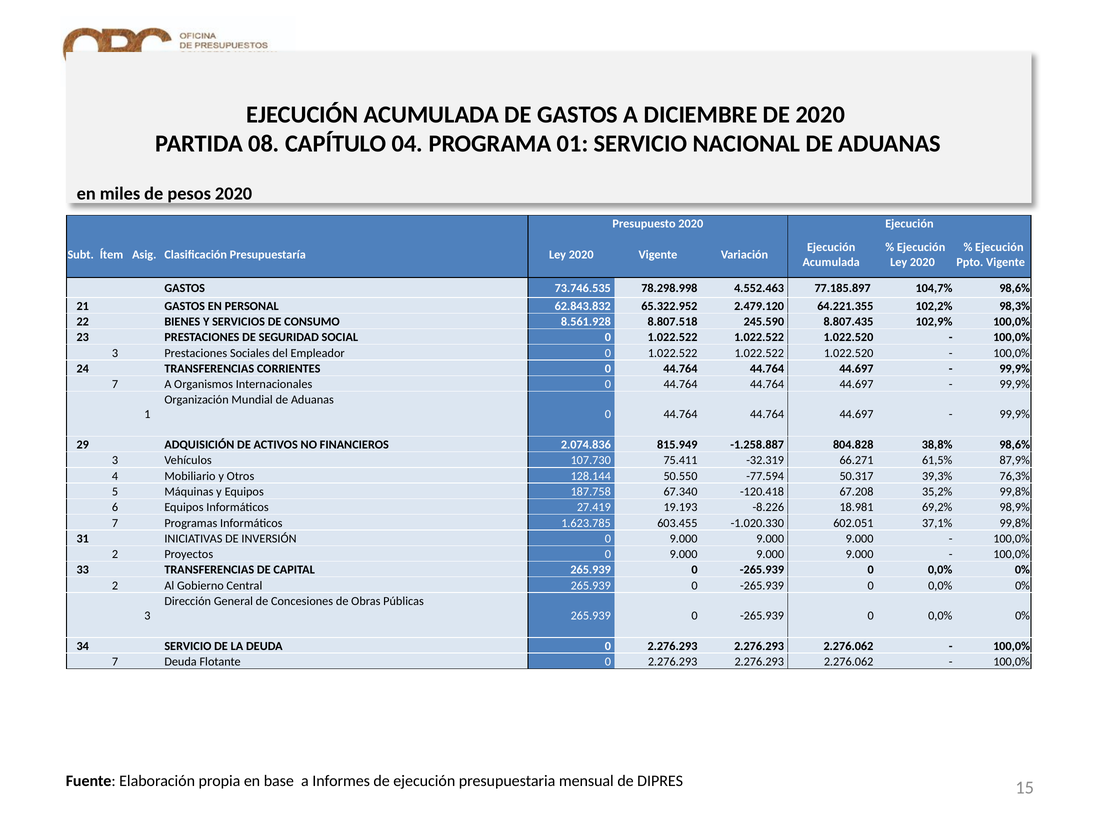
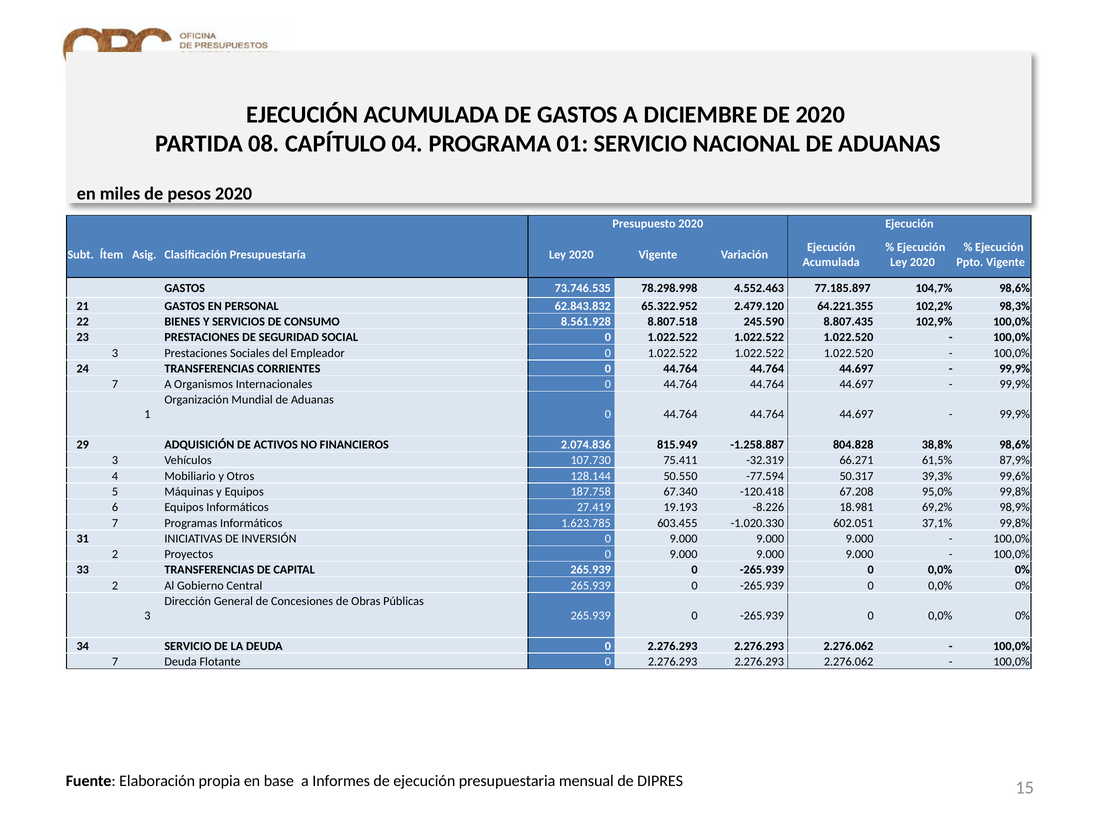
76,3%: 76,3% -> 99,6% (1015, 476)
35,2%: 35,2% -> 95,0% (937, 492)
